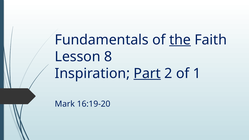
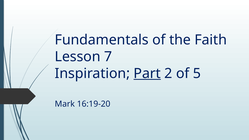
the underline: present -> none (180, 40)
8: 8 -> 7 (108, 57)
1: 1 -> 5 (197, 73)
